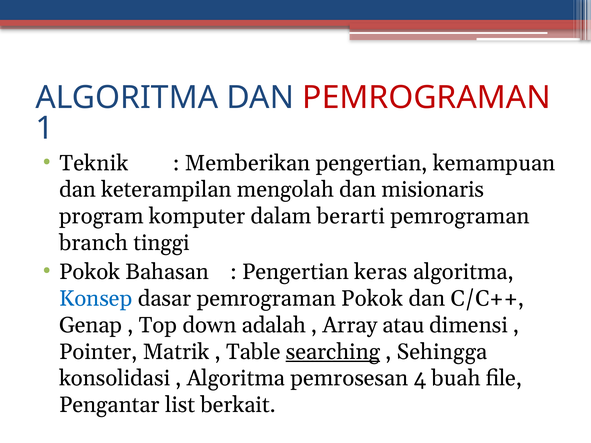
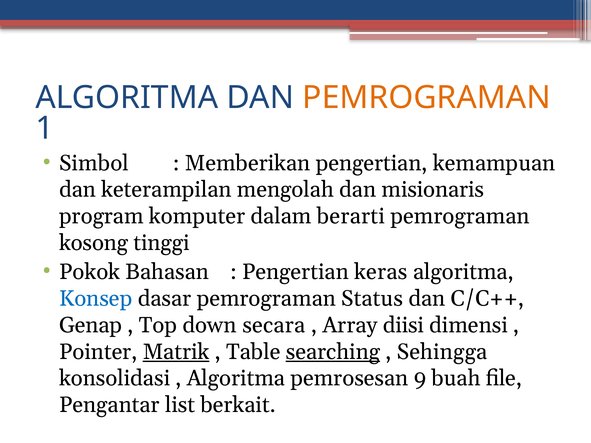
PEMROGRAMAN colour: red -> orange (427, 98)
Teknik: Teknik -> Simbol (94, 163)
branch: branch -> kosong (94, 243)
pemrograman Pokok: Pokok -> Status (372, 299)
adalah: adalah -> secara (274, 325)
atau: atau -> diisi (403, 325)
Matrik underline: none -> present (176, 352)
4: 4 -> 9 (420, 379)
